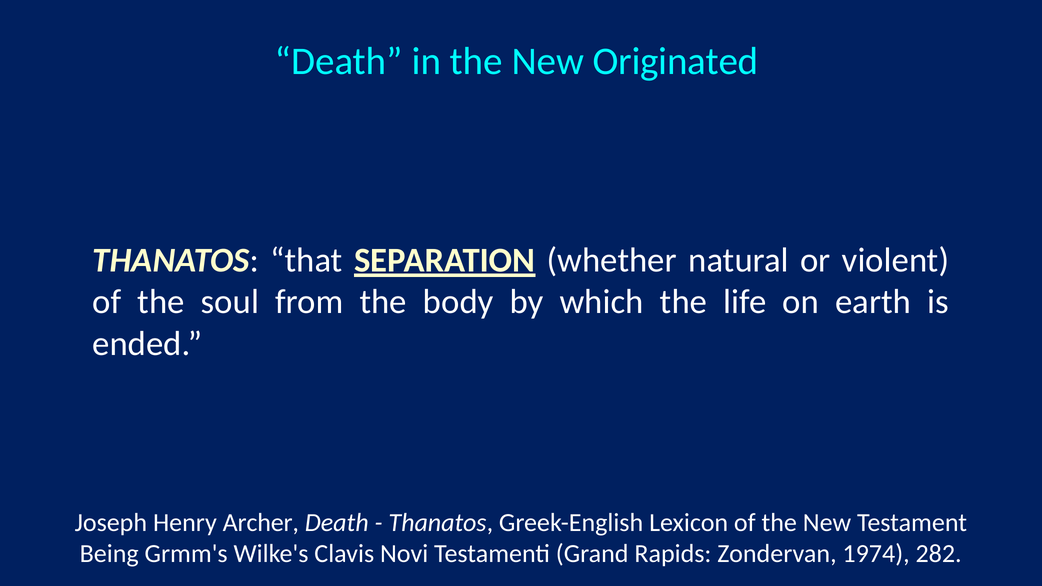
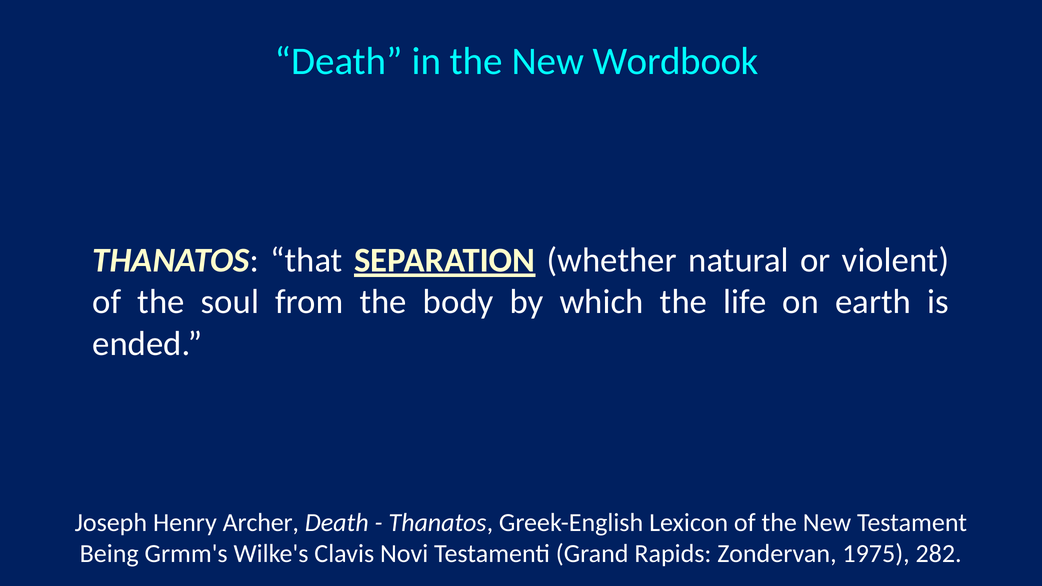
Originated: Originated -> Wordbook (676, 61)
1974: 1974 -> 1975 (876, 554)
